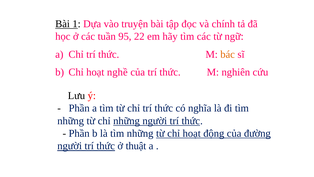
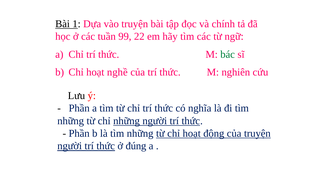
95: 95 -> 99 (125, 36)
bác colour: orange -> green (228, 54)
của đường: đường -> truyện (257, 133)
thuật: thuật -> đúng (136, 146)
